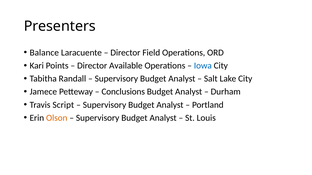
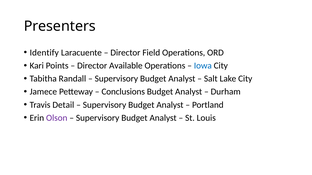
Balance: Balance -> Identify (44, 53)
Script: Script -> Detail (63, 105)
Olson colour: orange -> purple (57, 118)
